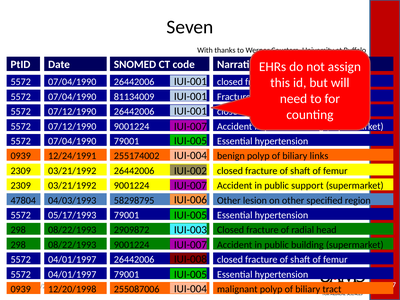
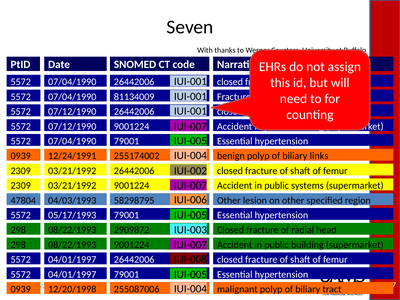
support: support -> systems (307, 186)
